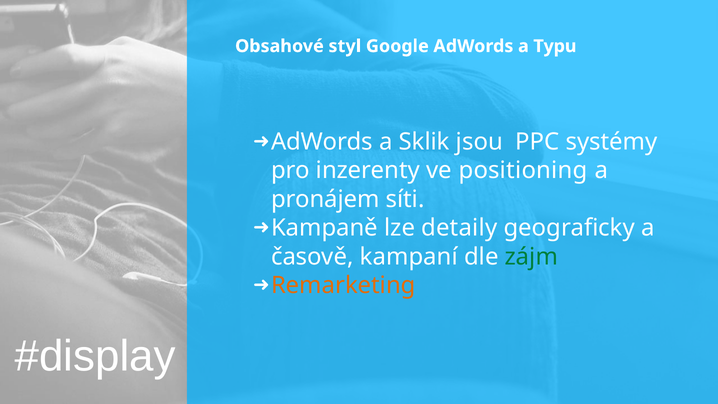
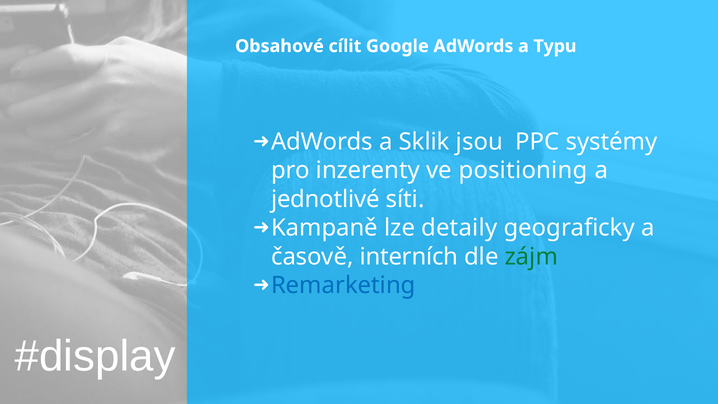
styl: styl -> cílit (345, 46)
pronájem: pronájem -> jednotlivé (325, 199)
kampaní: kampaní -> interních (409, 257)
Remarketing colour: orange -> blue (343, 285)
